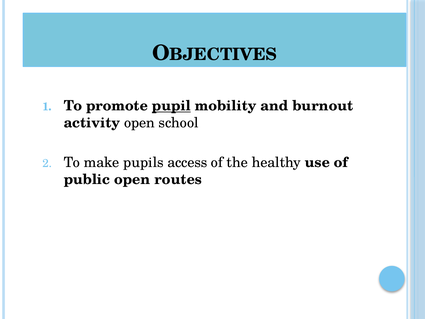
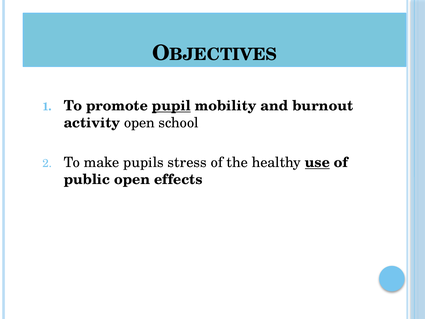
access: access -> stress (187, 162)
use underline: none -> present (317, 162)
routes: routes -> effects (178, 179)
